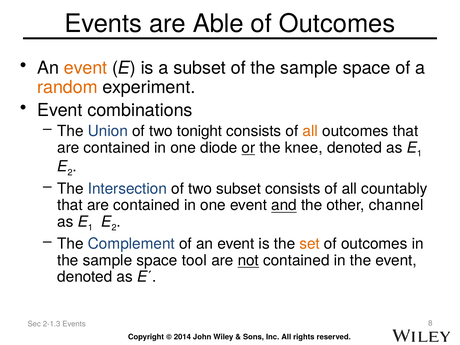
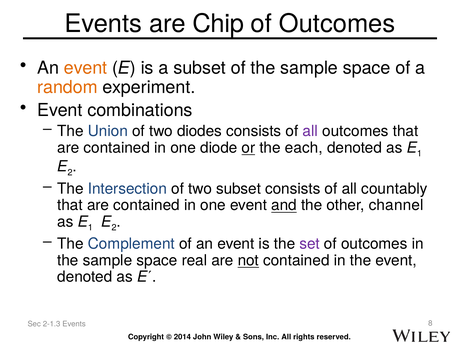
Able: Able -> Chip (218, 24)
tonight: tonight -> diodes (199, 131)
all colour: orange -> purple (310, 131)
knee: knee -> each (304, 148)
set colour: orange -> purple (310, 244)
tool: tool -> real (194, 260)
